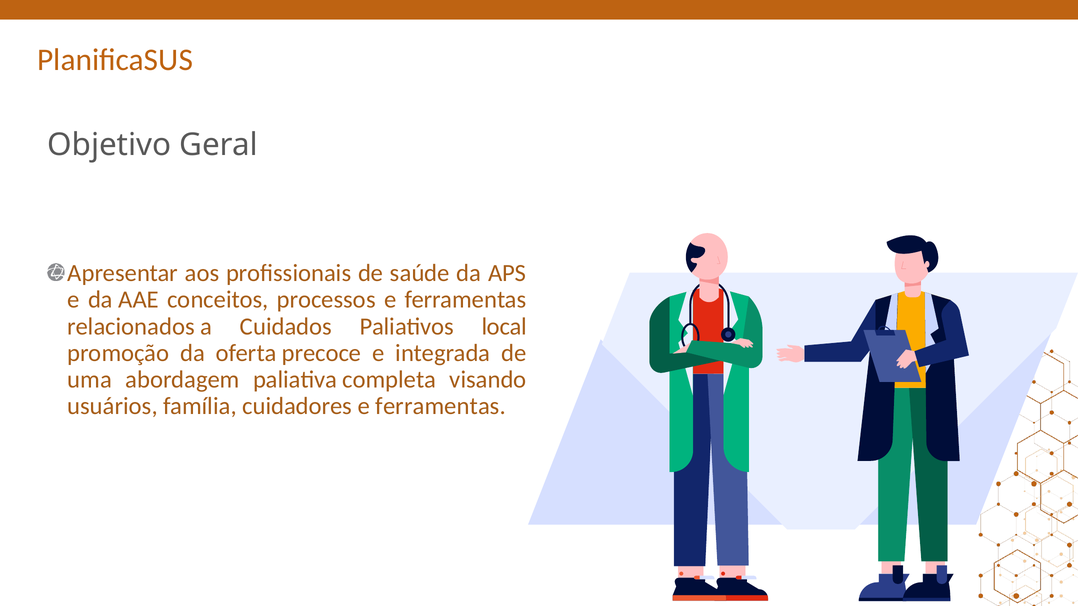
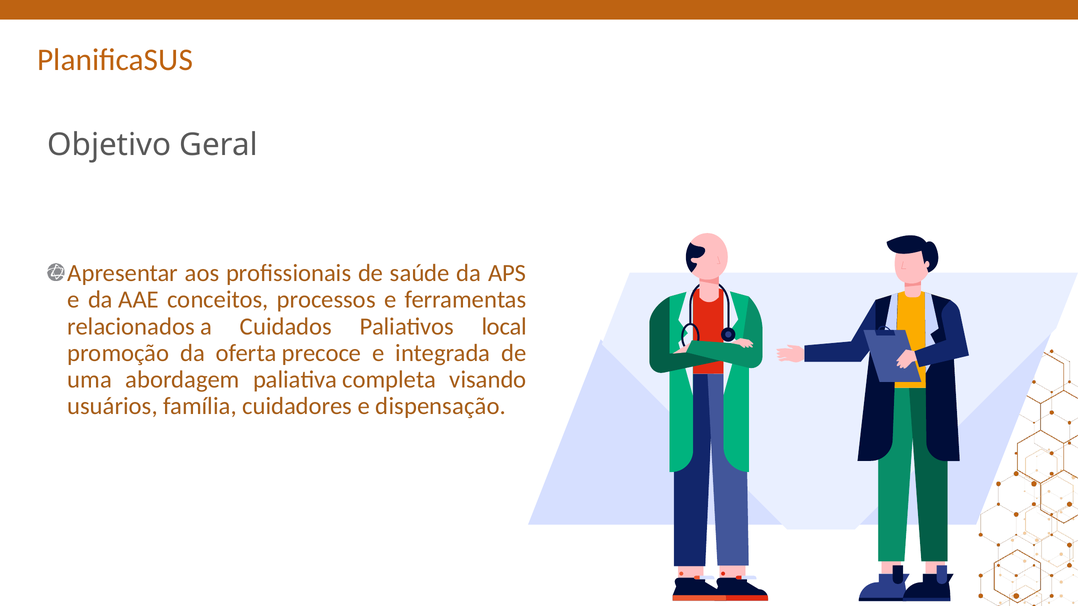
cuidadores e ferramentas: ferramentas -> dispensação (441, 407)
